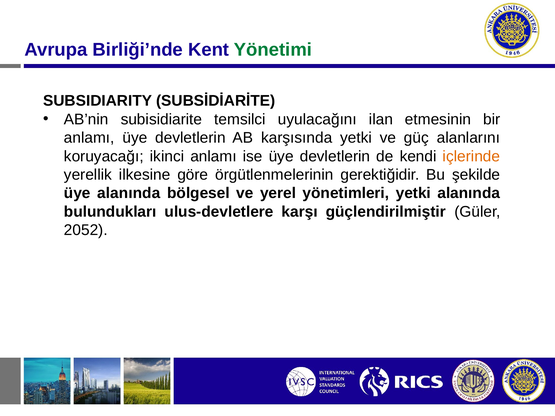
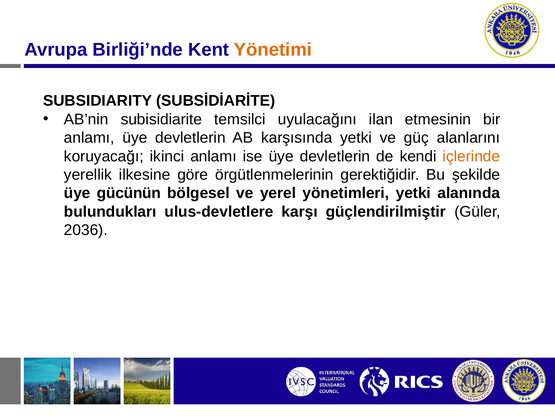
Yönetimi colour: green -> orange (273, 50)
üye alanında: alanında -> gücünün (129, 193)
2052: 2052 -> 2036 (86, 230)
